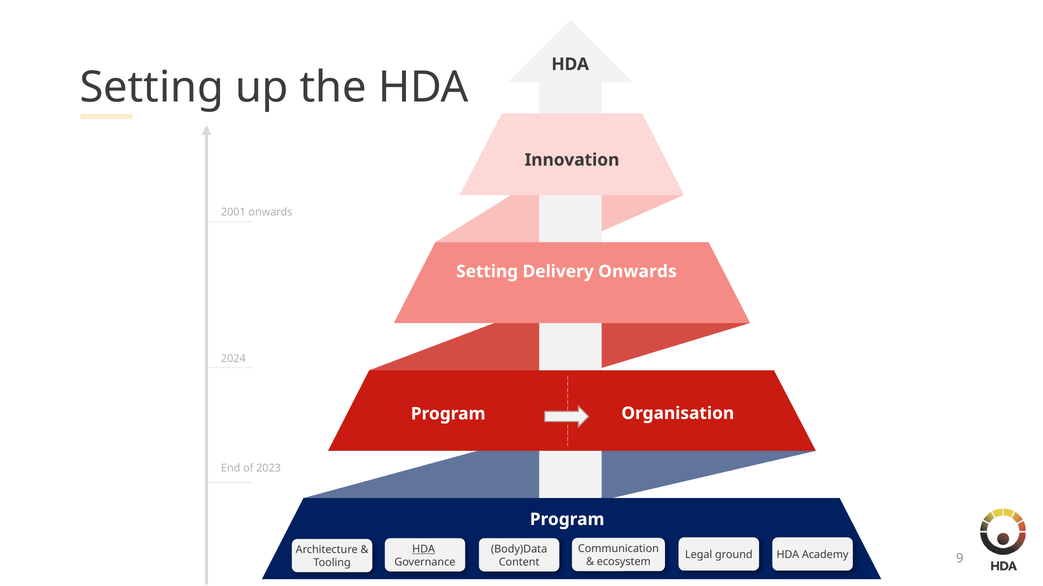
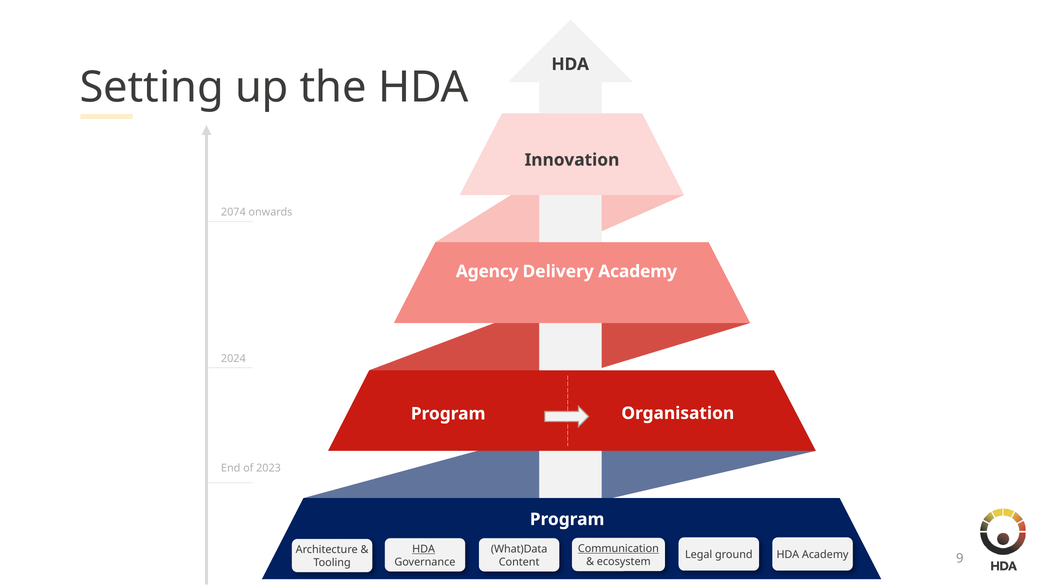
2001: 2001 -> 2074 (233, 212)
Setting: Setting -> Agency (487, 272)
Delivery Onwards: Onwards -> Academy (638, 272)
Communication underline: none -> present (618, 549)
Body)Data: Body)Data -> What)Data (519, 550)
